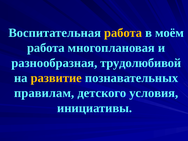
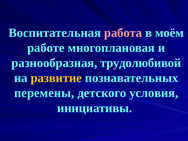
работа colour: yellow -> pink (123, 33)
работа: работа -> работе (46, 48)
правилам: правилам -> перемены (44, 93)
